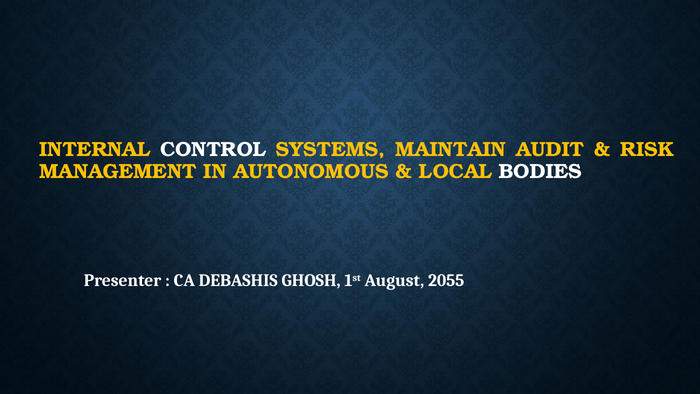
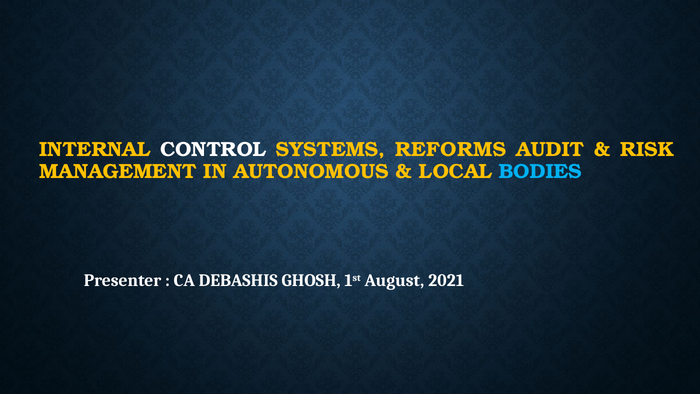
MAINTAIN: MAINTAIN -> REFORMS (451, 150)
BODIES colour: white -> light blue (540, 172)
2055: 2055 -> 2021 (446, 280)
